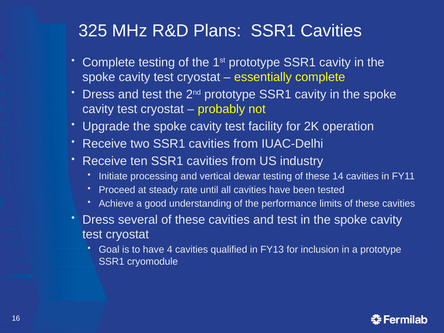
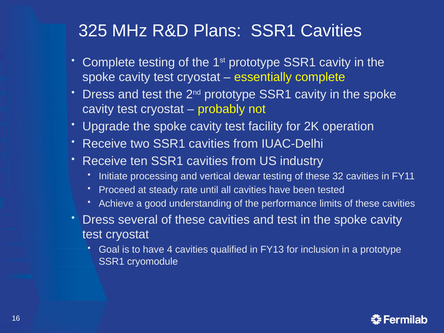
14: 14 -> 32 (338, 176)
